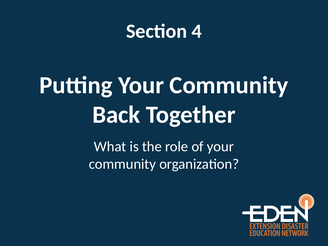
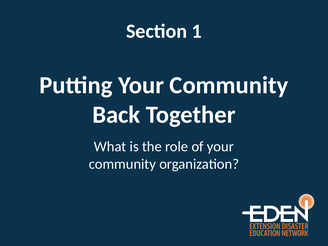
4: 4 -> 1 (197, 31)
